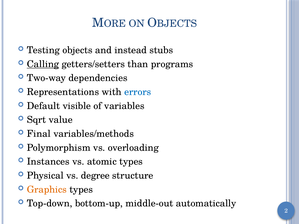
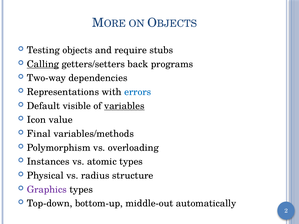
instead: instead -> require (131, 50)
than: than -> back (138, 64)
variables underline: none -> present (124, 106)
Sqrt: Sqrt -> Icon (36, 120)
degree: degree -> radius (95, 176)
Graphics colour: orange -> purple (47, 190)
